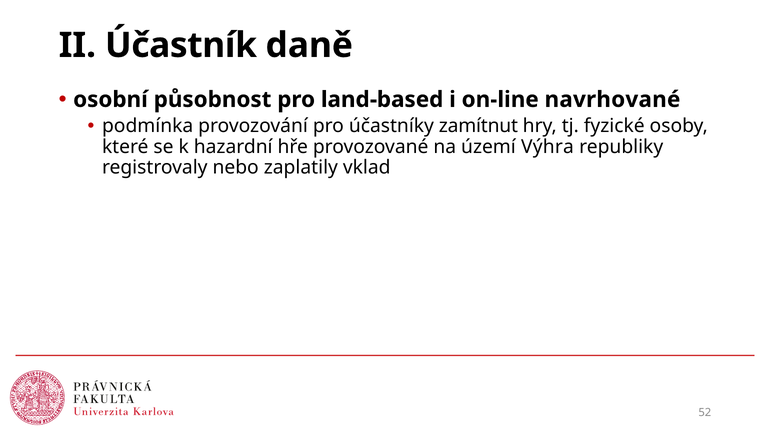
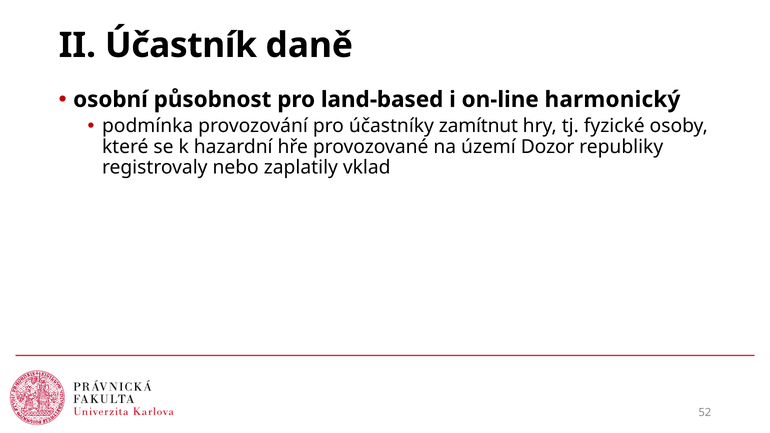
navrhované: navrhované -> harmonický (612, 100)
Výhra: Výhra -> Dozor (548, 147)
